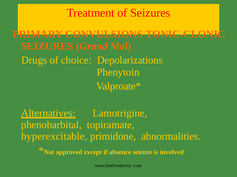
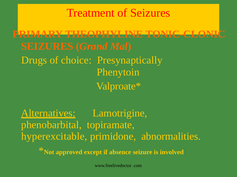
CONVULSIONS: CONVULSIONS -> THEOPHYLINE (104, 34)
Depolarizations: Depolarizations -> Presynaptically (130, 60)
